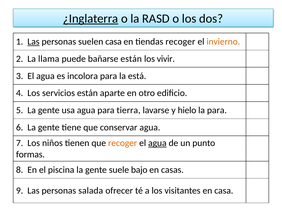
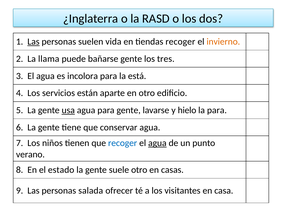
¿Inglaterra underline: present -> none (91, 19)
suelen casa: casa -> vida (113, 42)
bañarse están: están -> gente (131, 59)
vivir: vivir -> tres (166, 59)
usa underline: none -> present (68, 110)
para tierra: tierra -> gente (129, 110)
recoger colour: orange -> blue (123, 143)
formas: formas -> verano (30, 155)
piscina: piscina -> estado (61, 170)
suele bajo: bajo -> otro (139, 170)
